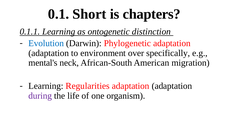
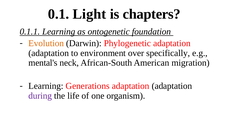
Short: Short -> Light (89, 14)
distinction: distinction -> foundation (151, 32)
Evolution colour: blue -> orange (46, 43)
Regularities: Regularities -> Generations (88, 86)
